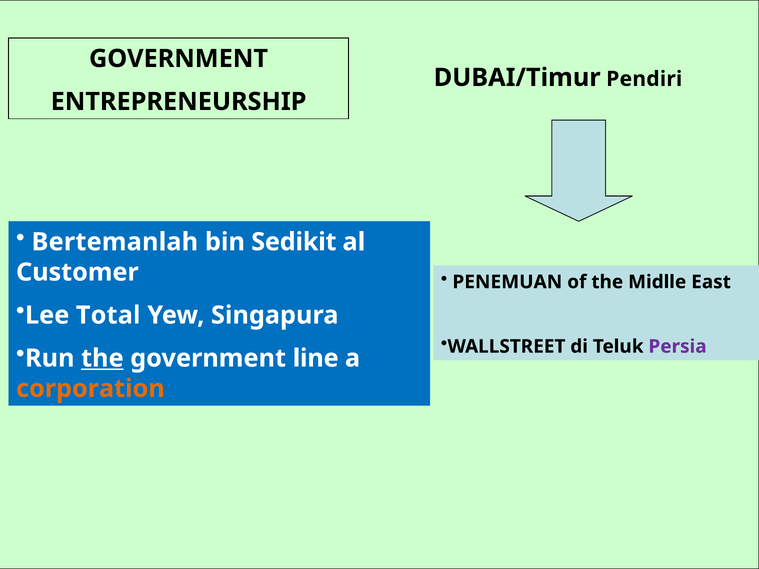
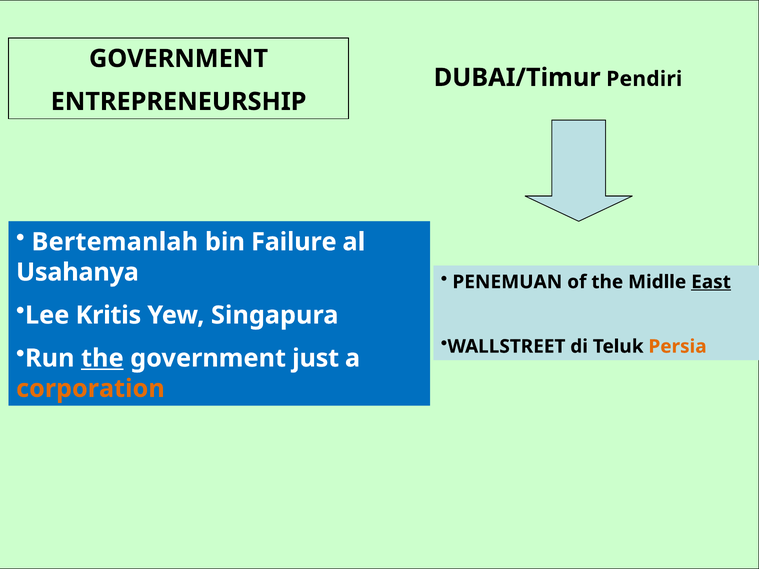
Sedikit: Sedikit -> Failure (294, 242)
Customer: Customer -> Usahanya (77, 272)
East underline: none -> present (711, 282)
Total: Total -> Kritis (108, 315)
Persia colour: purple -> orange (678, 347)
line: line -> just (316, 358)
